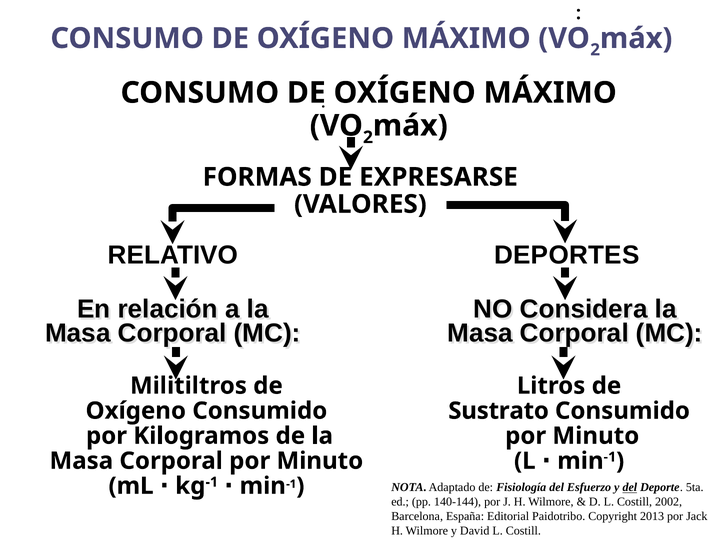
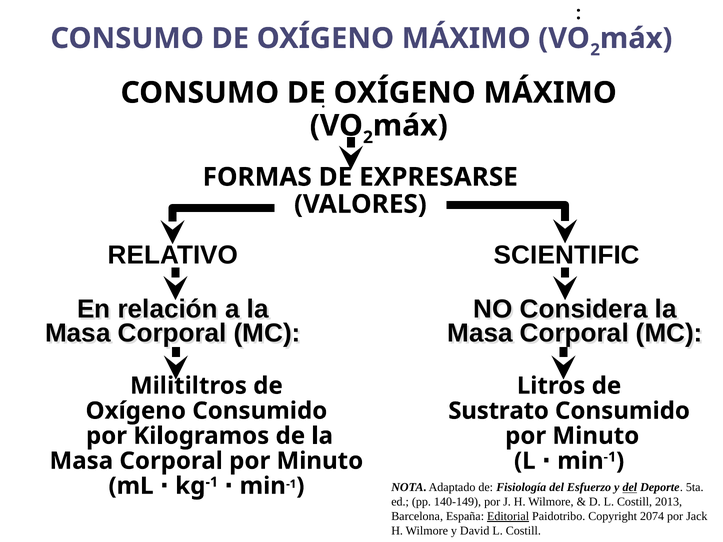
DEPORTES: DEPORTES -> SCIENTIFIC (567, 255)
140-144: 140-144 -> 140-149 (458, 502)
2002: 2002 -> 2013 (669, 502)
Editorial underline: none -> present (508, 517)
2013: 2013 -> 2074 (652, 517)
